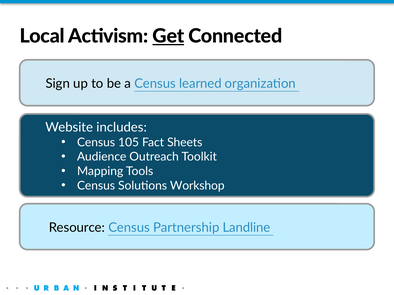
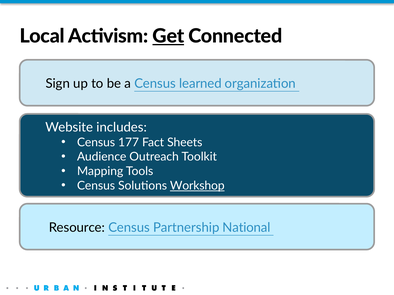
105: 105 -> 177 (129, 143)
Workshop underline: none -> present (197, 186)
Landline: Landline -> National (246, 228)
